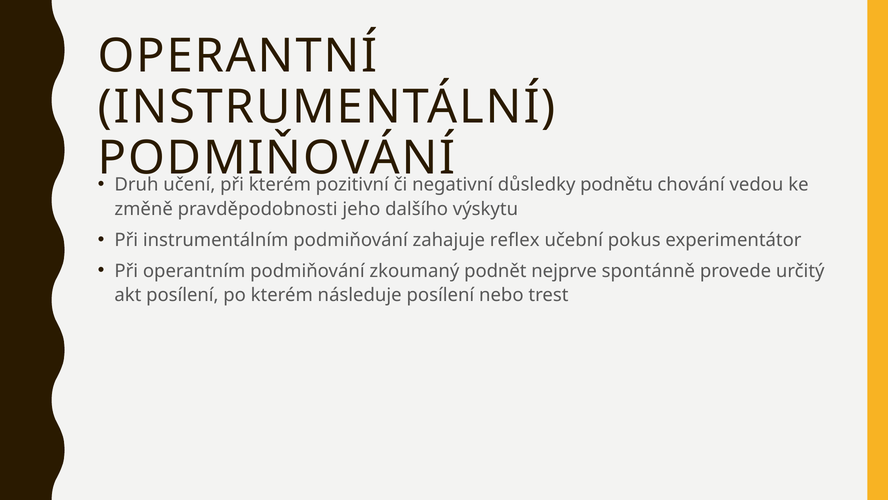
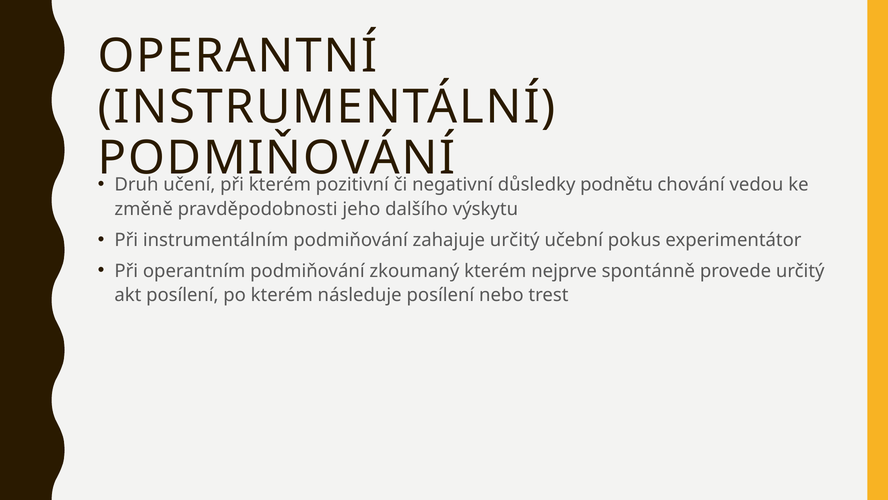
zahajuje reflex: reflex -> určitý (515, 240)
zkoumaný podnět: podnět -> kterém (495, 271)
